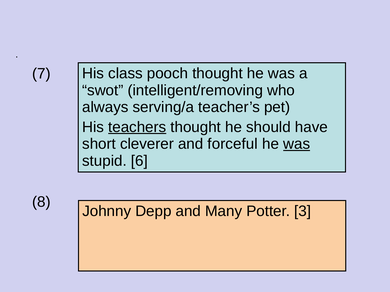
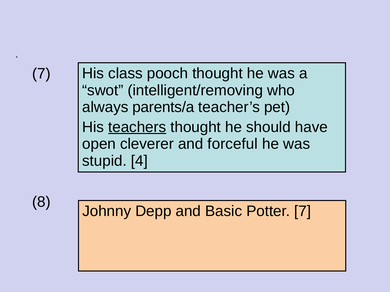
serving/a: serving/a -> parents/a (163, 107)
short: short -> open (99, 144)
was underline: present -> none (297, 144)
6: 6 -> 4 (139, 161)
Many: Many -> Basic (224, 211)
Potter 3: 3 -> 7 (303, 211)
